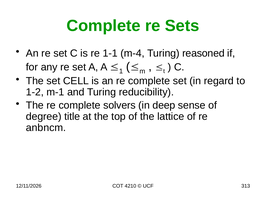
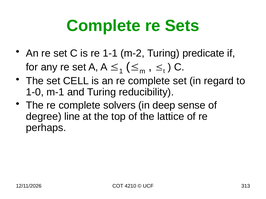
m-4: m-4 -> m-2 (133, 53)
reasoned: reasoned -> predicate (203, 53)
1-2: 1-2 -> 1-0 (35, 92)
title: title -> line (72, 117)
anbncm: anbncm -> perhaps (46, 128)
